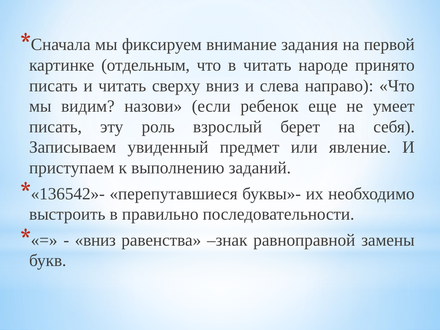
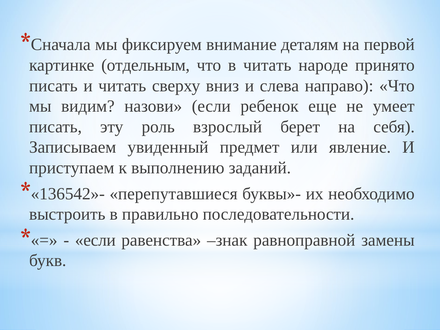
задания: задания -> деталям (310, 45)
вниз: вниз -> если (95, 240)
